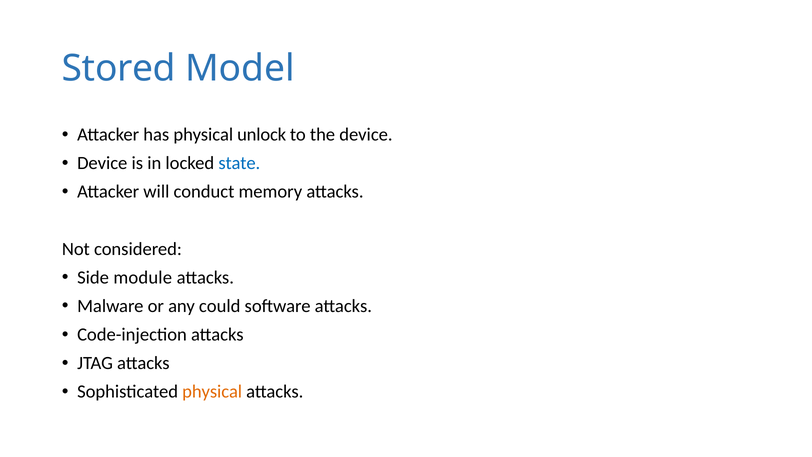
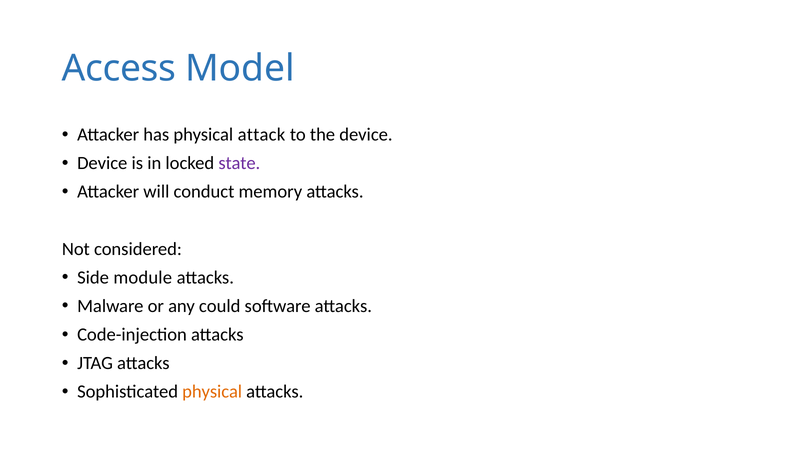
Stored: Stored -> Access (119, 68)
unlock: unlock -> attack (261, 135)
state colour: blue -> purple (239, 163)
